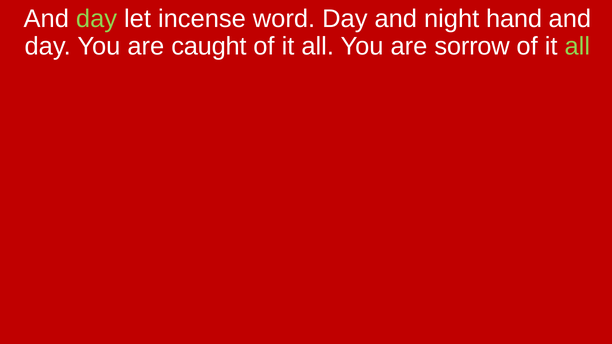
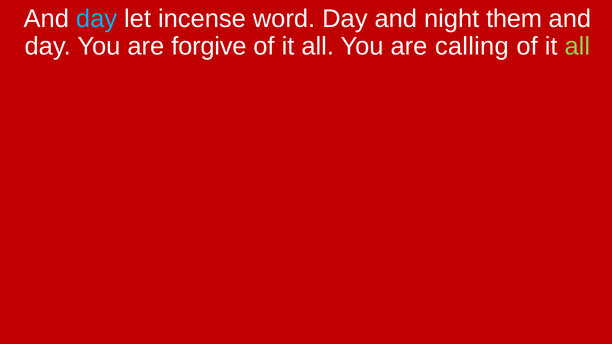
day colour: light green -> light blue (97, 19)
hand: hand -> them (514, 19)
caught: caught -> forgive (209, 47)
sorrow: sorrow -> calling (472, 47)
